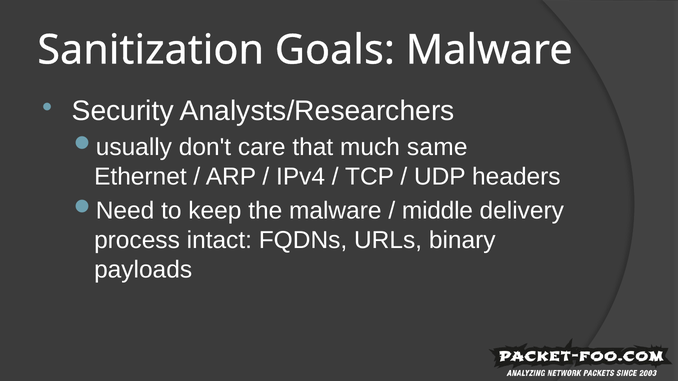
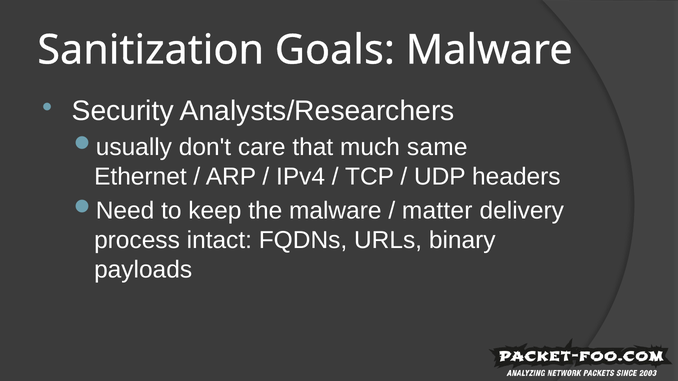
middle: middle -> matter (437, 211)
